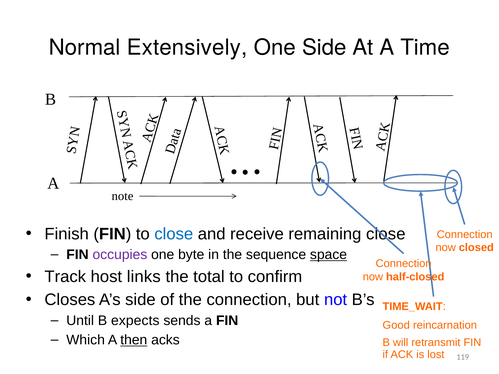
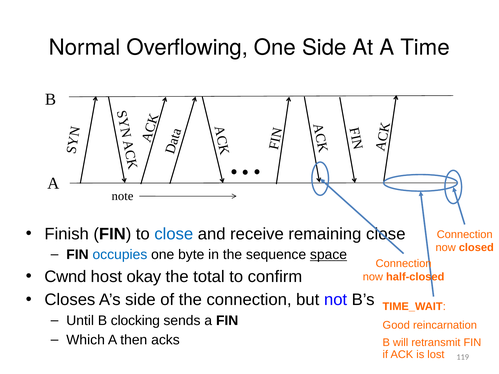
Extensively: Extensively -> Overflowing (187, 48)
occupies colour: purple -> blue (120, 255)
Track: Track -> Cwnd (65, 277)
links: links -> okay (144, 277)
expects: expects -> clocking (135, 321)
then underline: present -> none (134, 340)
